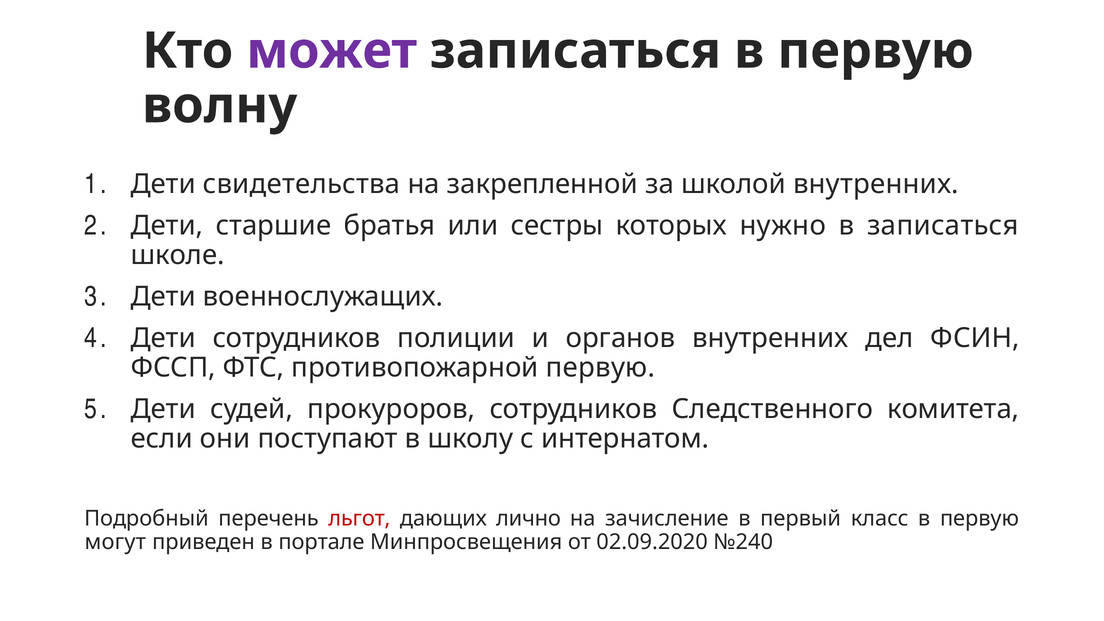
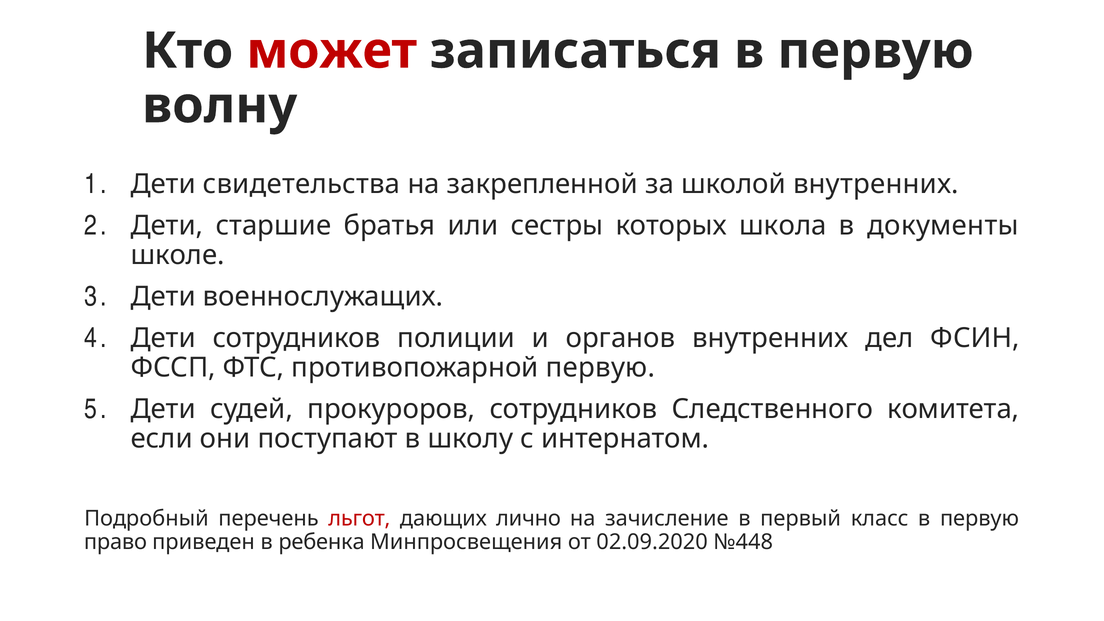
может colour: purple -> red (332, 51)
нужно: нужно -> школа (783, 225)
в записаться: записаться -> документы (943, 225)
могут: могут -> право (115, 542)
портале: портале -> ребенка (322, 542)
№240: №240 -> №448 (743, 542)
